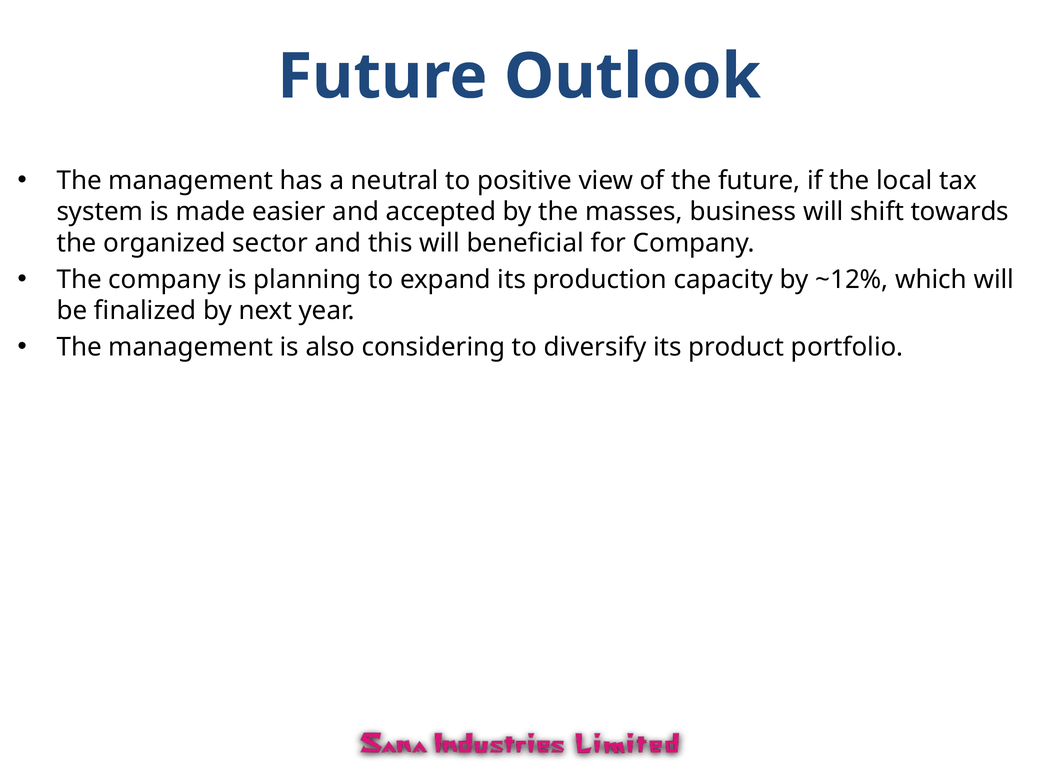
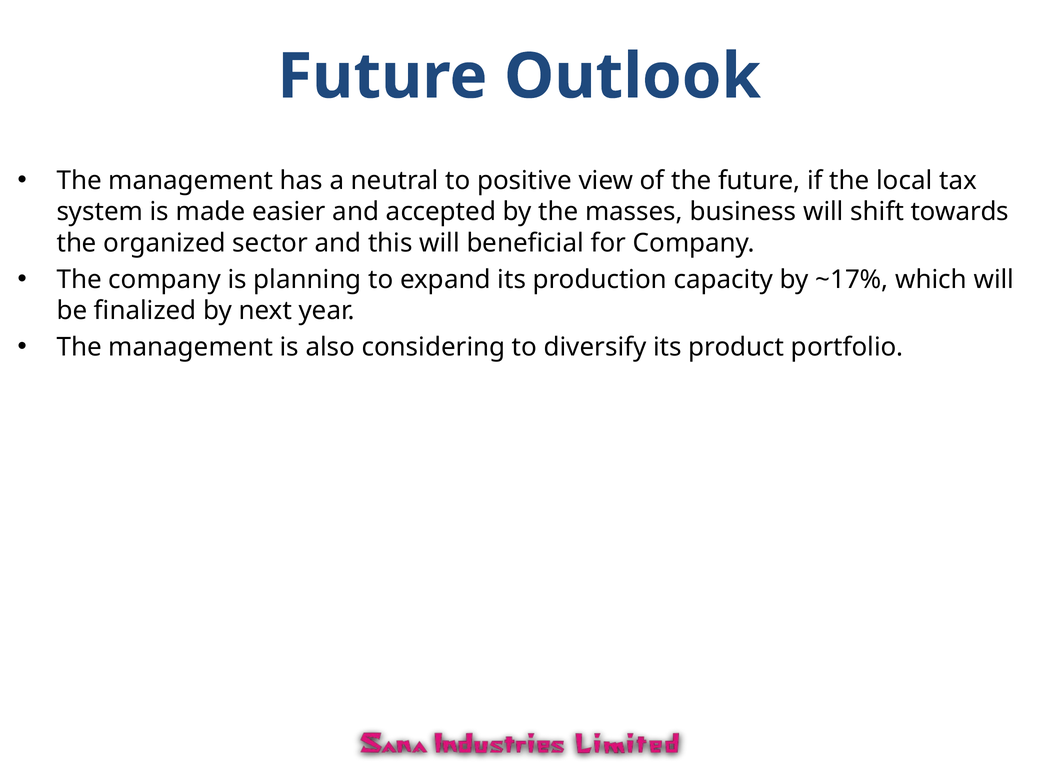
~12%: ~12% -> ~17% (852, 279)
